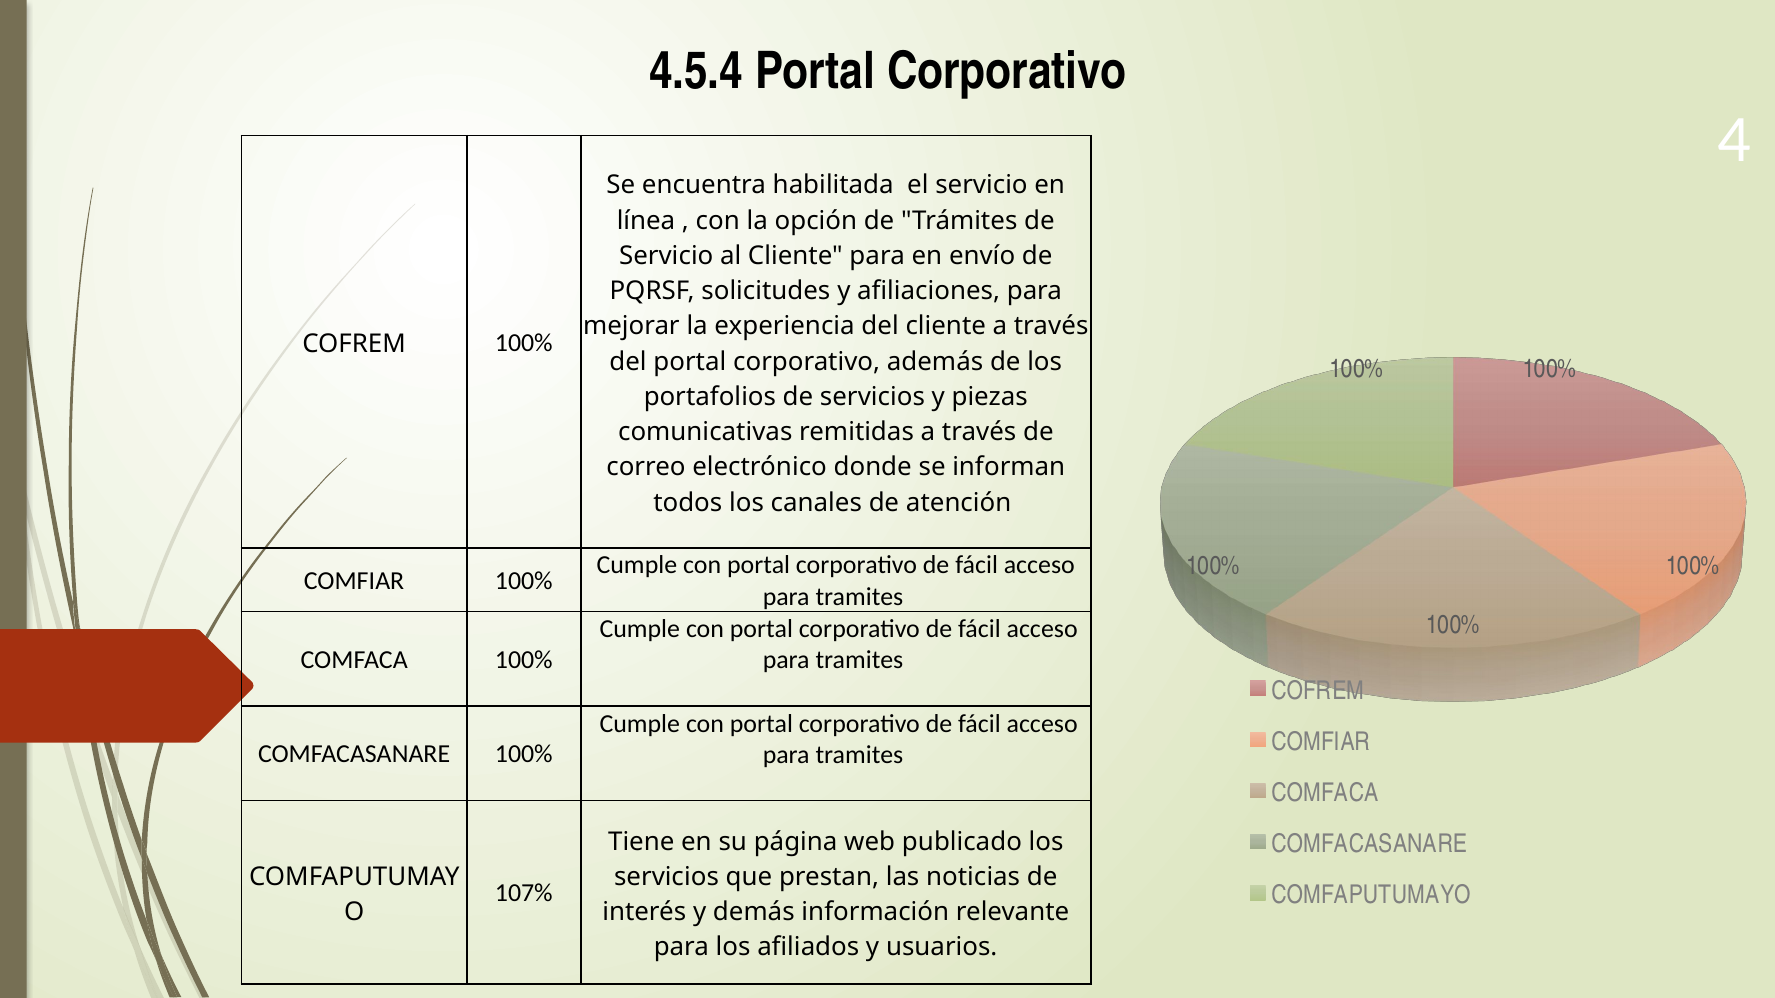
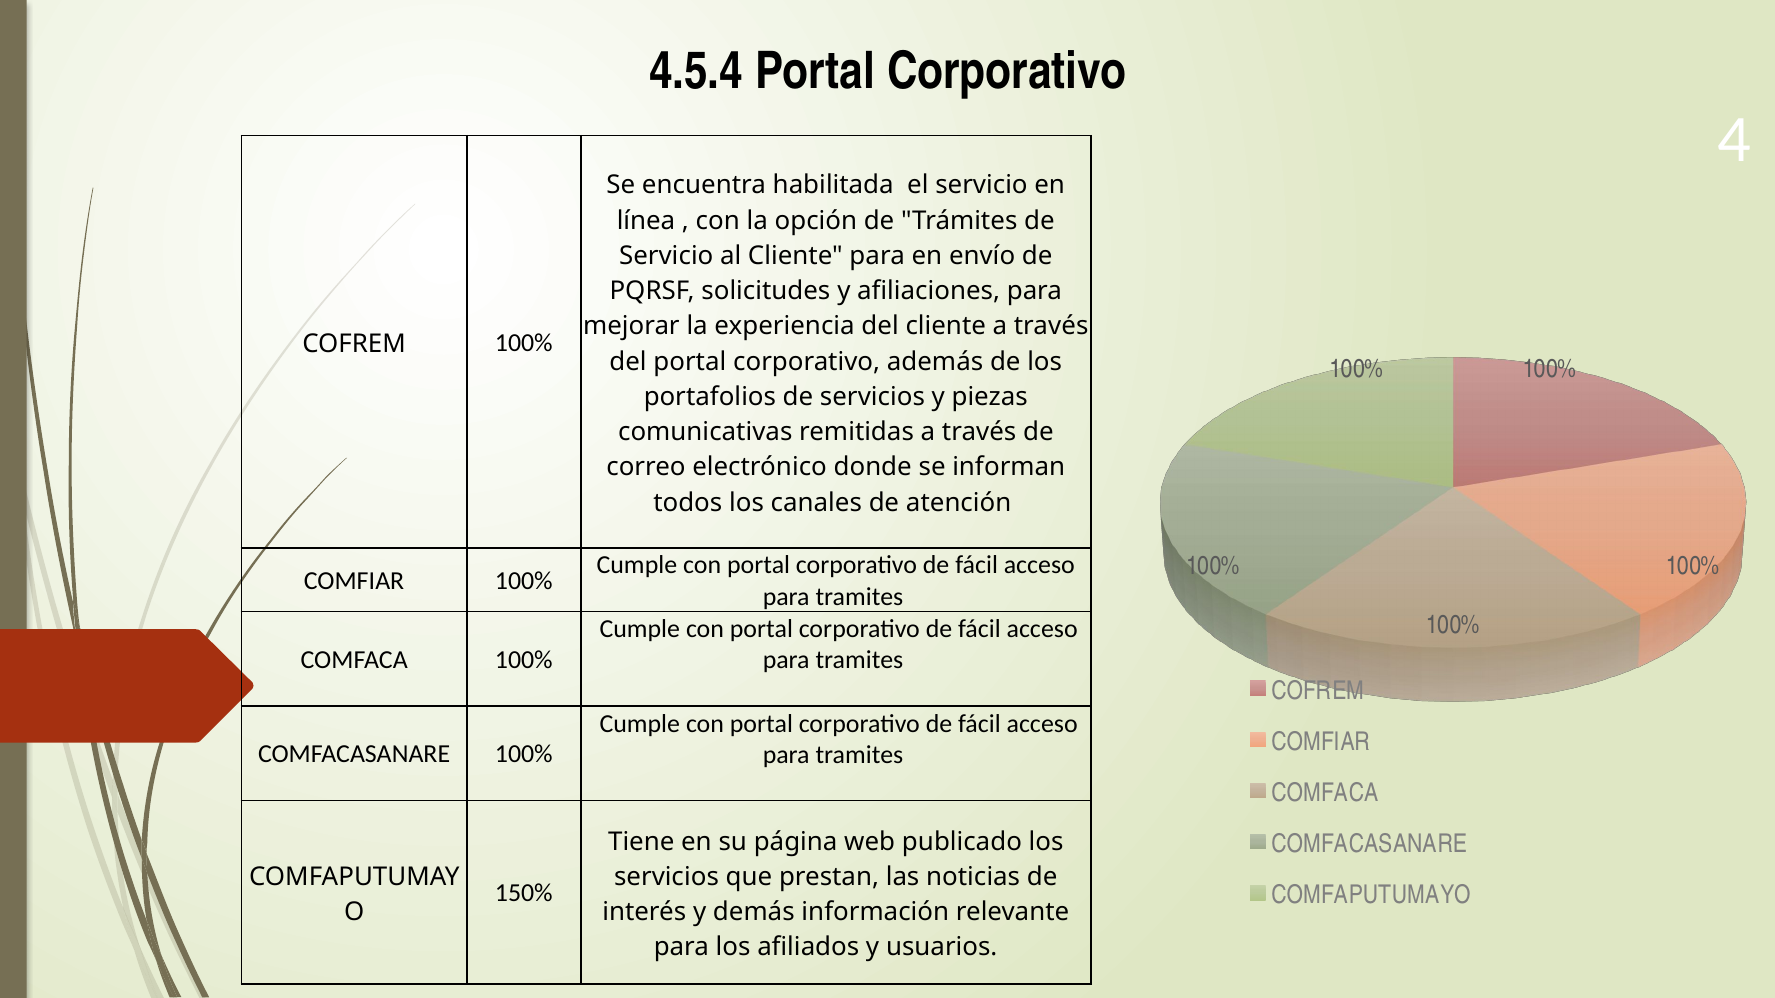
107%: 107% -> 150% (524, 894)
